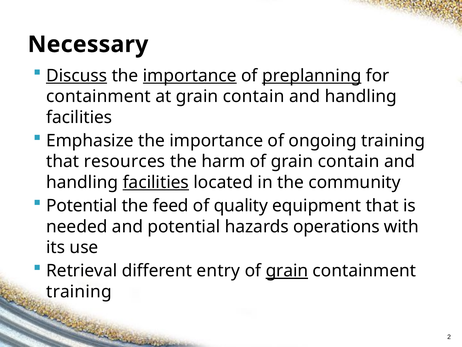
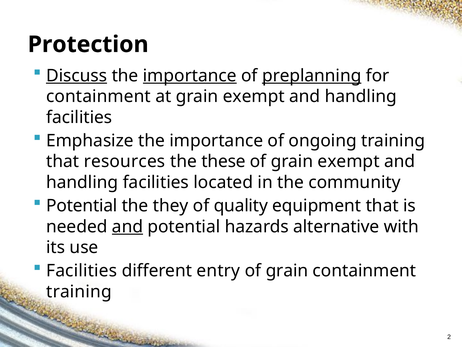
Necessary: Necessary -> Protection (88, 44)
at grain contain: contain -> exempt (254, 96)
harm: harm -> these (224, 161)
of grain contain: contain -> exempt (349, 161)
facilities underline: present -> none (156, 182)
feed: feed -> they (171, 206)
and underline: none -> present (128, 226)
operations: operations -> alternative (336, 226)
Retrieval: Retrieval -> Facilities (82, 270)
grain underline: present -> none (287, 270)
